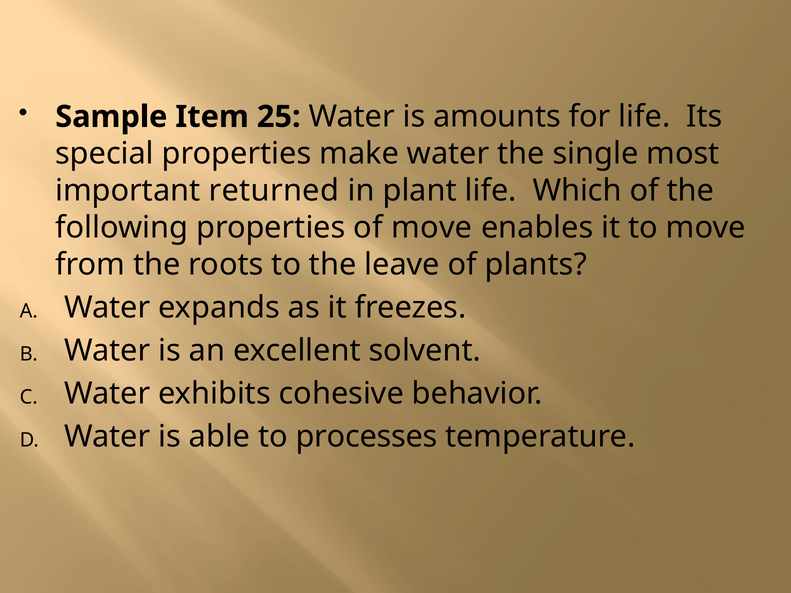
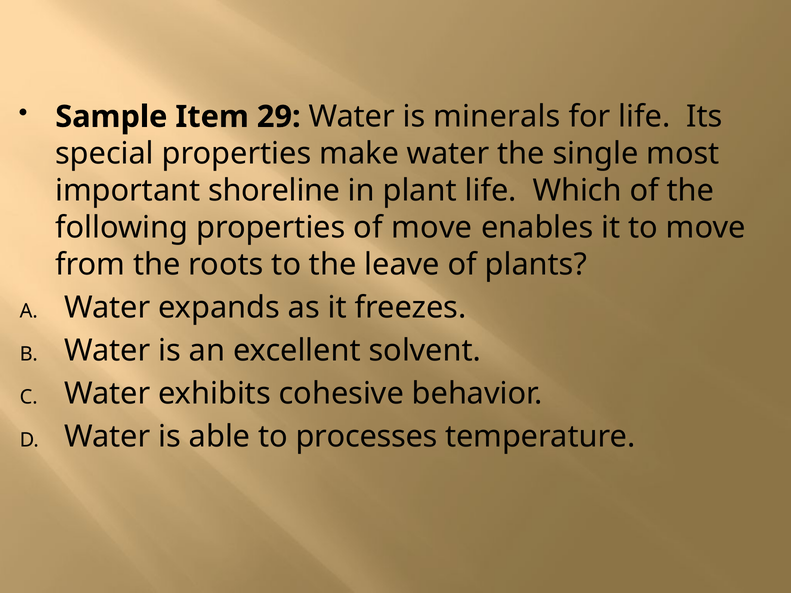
25: 25 -> 29 (279, 117)
amounts: amounts -> minerals (497, 117)
returned: returned -> shoreline (274, 191)
